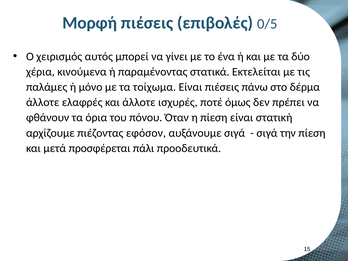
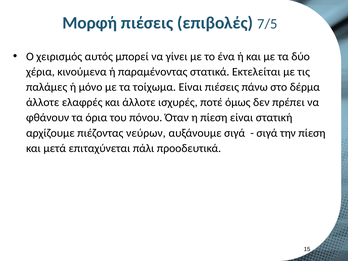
0/5: 0/5 -> 7/5 (267, 24)
εφόσον: εφόσον -> νεύρων (146, 133)
προσφέρεται: προσφέρεται -> επιταχύνεται (99, 148)
